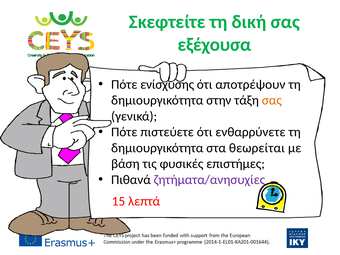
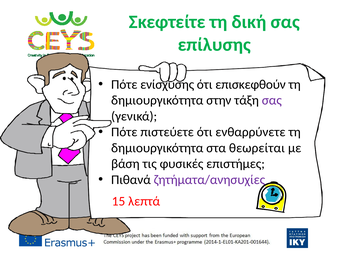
εξέχουσα: εξέχουσα -> επίλυσης (214, 45)
αποτρέψουν: αποτρέψουν -> επισκεφθούν (251, 84)
σας colour: orange -> purple (272, 100)
